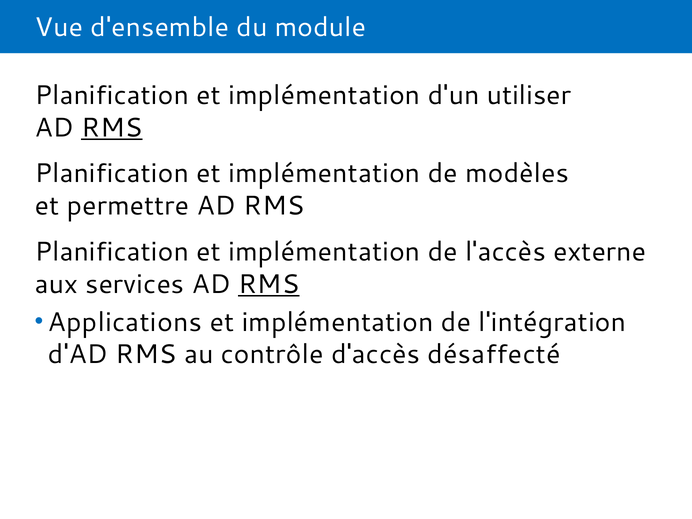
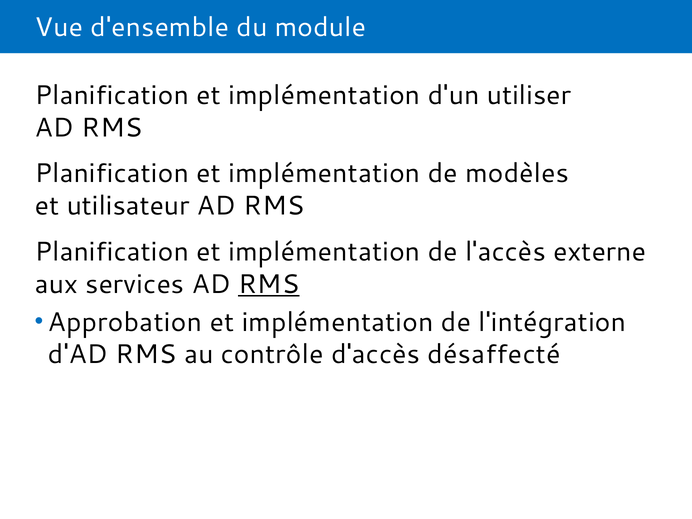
RMS underline: present -> none (112, 128)
permettre: permettre -> utilisateur (128, 206)
Applications: Applications -> Approbation (125, 322)
